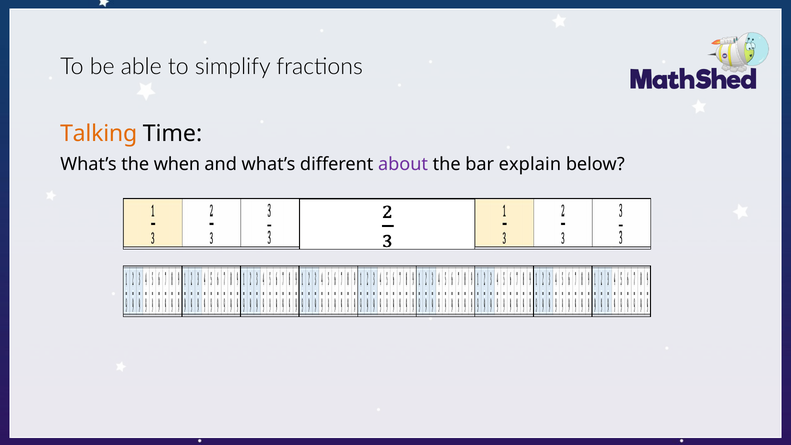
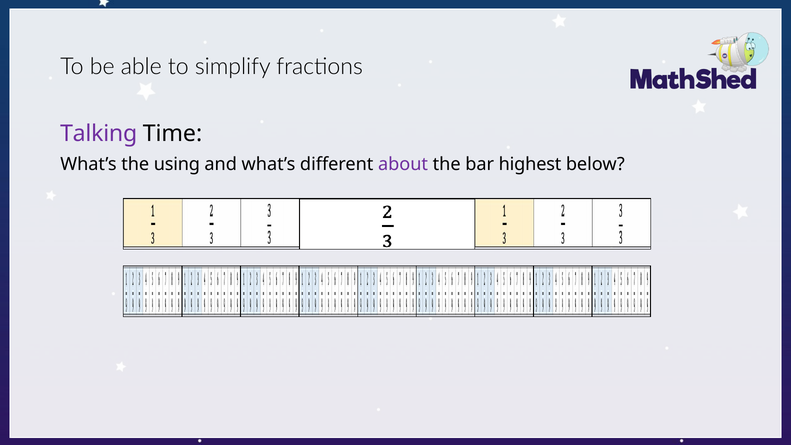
Talking colour: orange -> purple (99, 134)
when: when -> using (177, 164)
explain: explain -> highest (530, 164)
